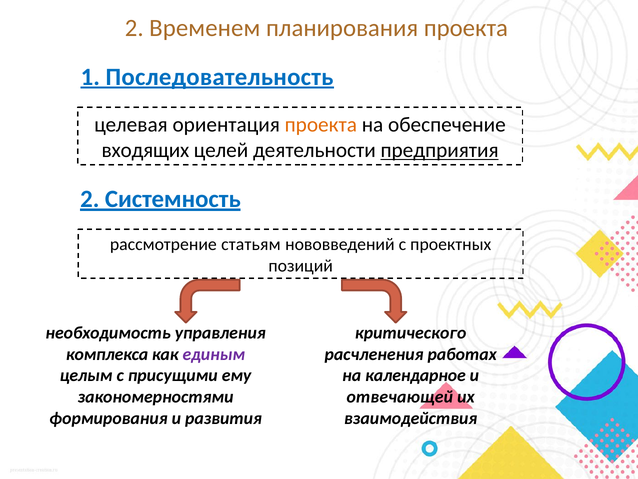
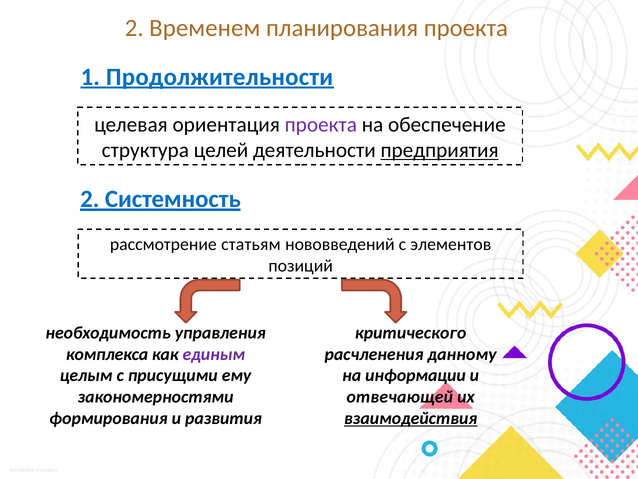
Последовательность: Последовательность -> Продолжительности (220, 77)
проекта colour: orange -> purple (321, 125)
входящих: входящих -> структура (145, 150)
проектных: проектных -> элементов (451, 244)
работах: работах -> данному (462, 354)
календарное: календарное -> информации (415, 375)
взаимодействия underline: none -> present (411, 418)
